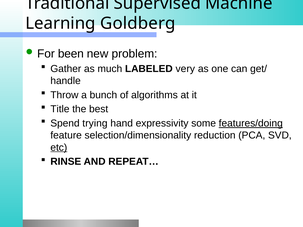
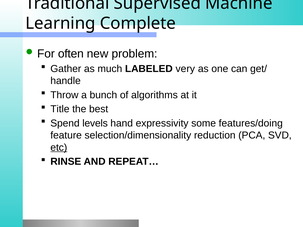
Goldberg: Goldberg -> Complete (138, 23)
been: been -> often (71, 54)
trying: trying -> levels (95, 123)
features/doing underline: present -> none (251, 123)
